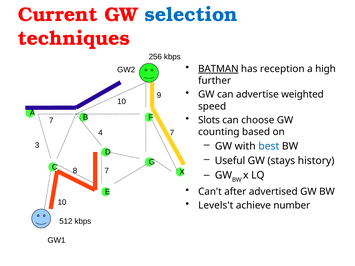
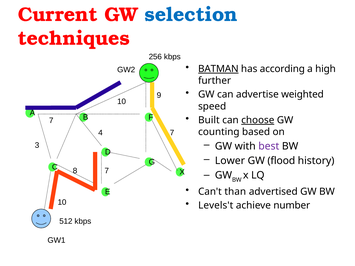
reception: reception -> according (282, 69)
Slots: Slots -> Built (209, 120)
choose underline: none -> present (258, 120)
best colour: blue -> purple (269, 146)
Useful: Useful -> Lower (230, 161)
stays: stays -> flood (281, 161)
after: after -> than (235, 192)
